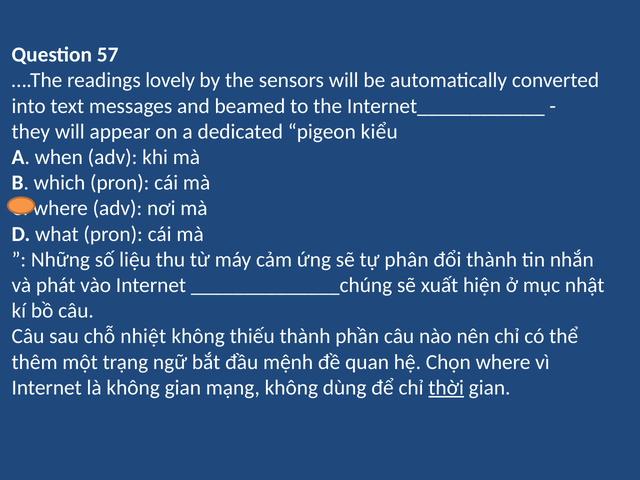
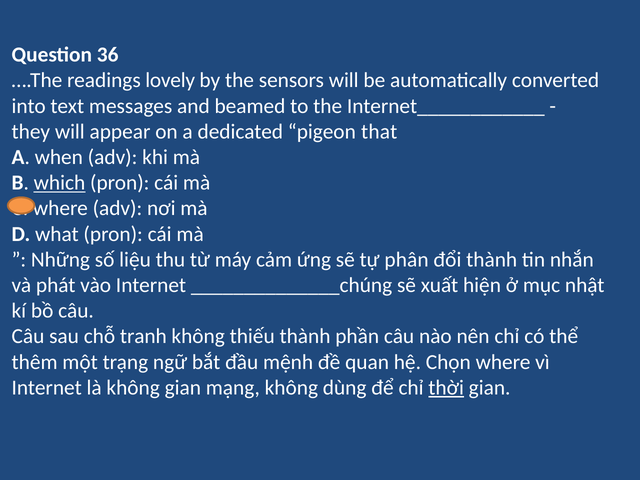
57: 57 -> 36 (108, 55)
kiểu: kiểu -> that (379, 132)
which underline: none -> present (59, 183)
nhiệt: nhiệt -> tranh (143, 336)
